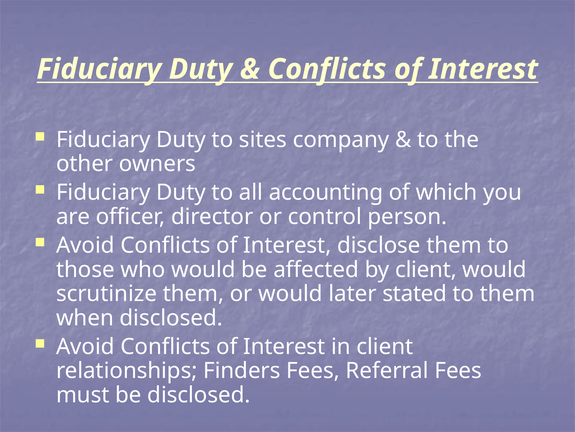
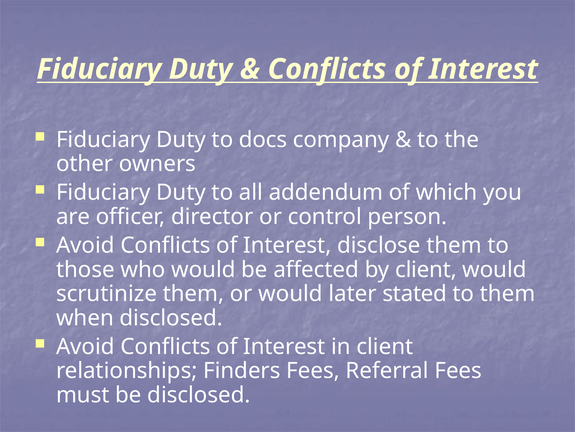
sites: sites -> docs (263, 139)
accounting: accounting -> addendum (326, 192)
